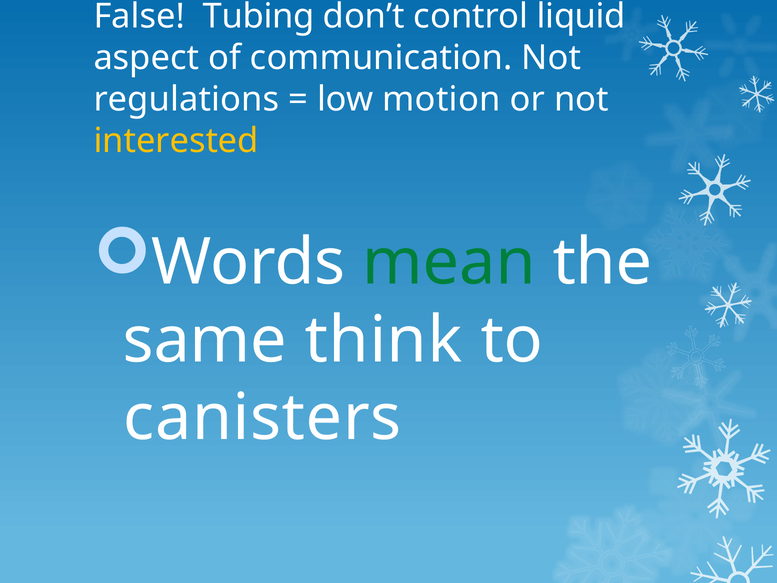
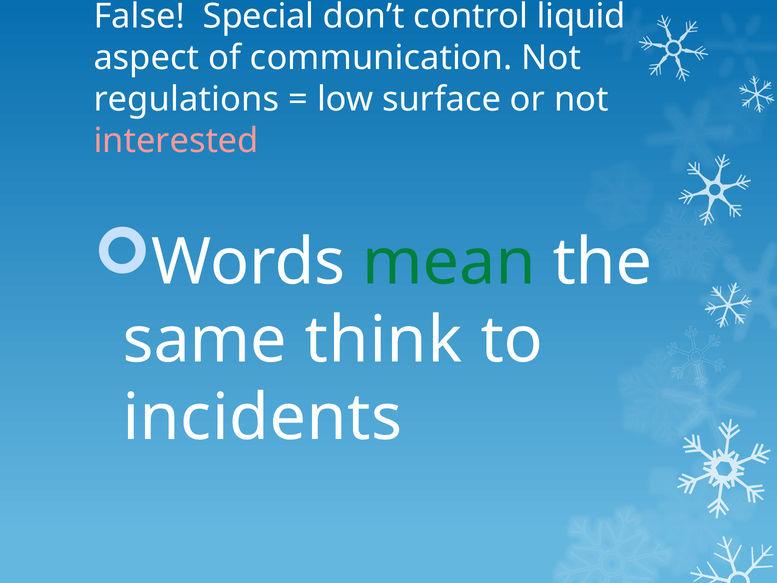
Tubing: Tubing -> Special (259, 16)
motion: motion -> surface (442, 99)
interested colour: yellow -> pink (176, 141)
canisters: canisters -> incidents (262, 418)
